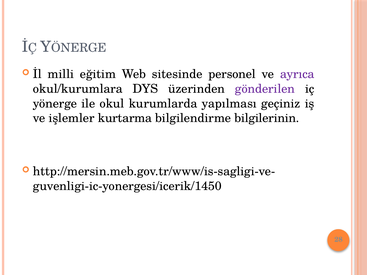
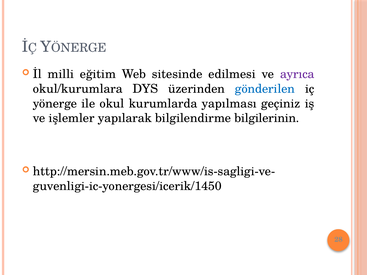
personel: personel -> edilmesi (232, 74)
gönderilen colour: purple -> blue (265, 89)
kurtarma: kurtarma -> yapılarak (125, 118)
